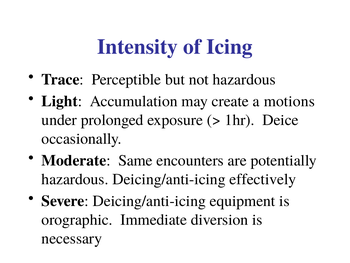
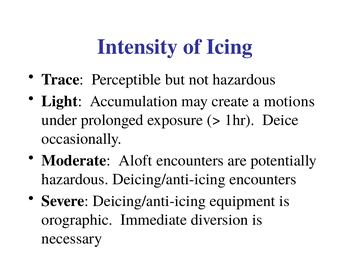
Same: Same -> Aloft (135, 160)
Deicing/anti-icing effectively: effectively -> encounters (263, 179)
